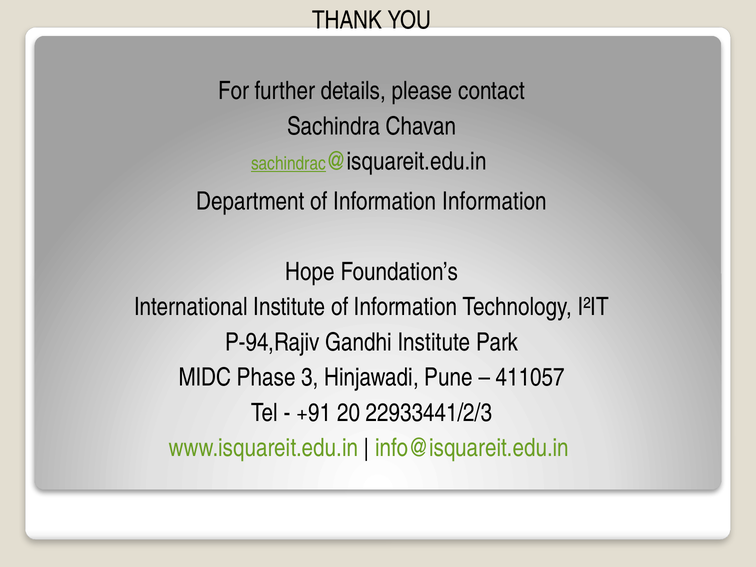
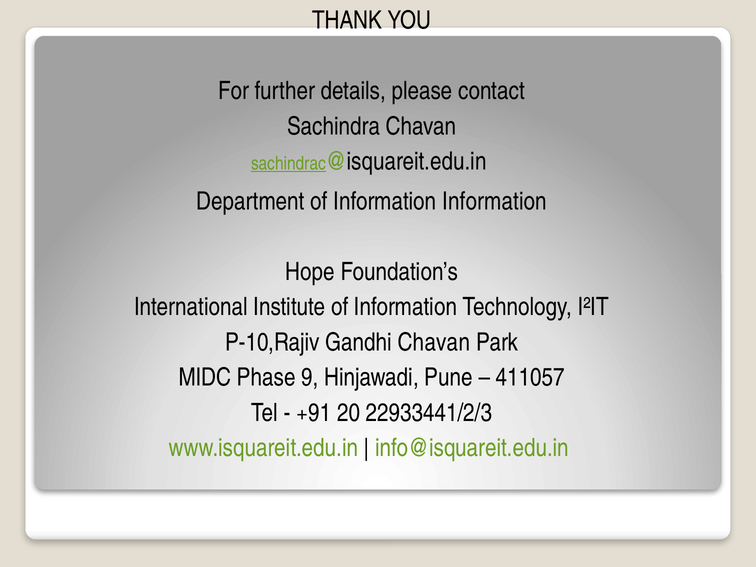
P-94,Rajiv: P-94,Rajiv -> P-10,Rajiv (272, 342)
Gandhi Institute: Institute -> Chavan (434, 342)
3: 3 -> 9 (310, 378)
